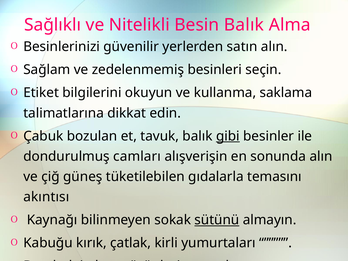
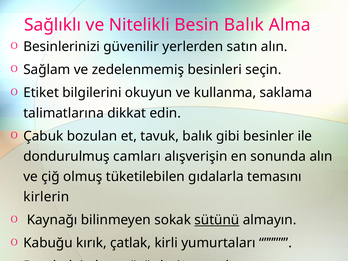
gibi underline: present -> none (228, 136)
çiğ güneş: güneş -> olmuş (83, 177)
akıntısı: akıntısı -> kirlerin (46, 197)
